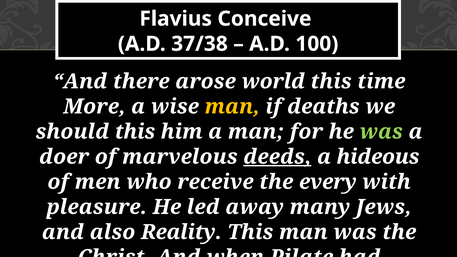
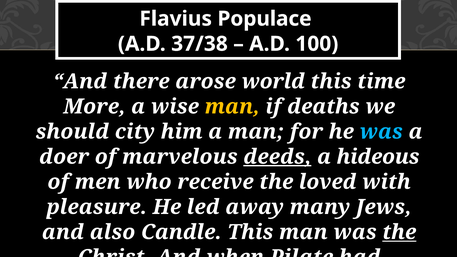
Conceive: Conceive -> Populace (265, 19)
should this: this -> city (135, 132)
was colour: light green -> light blue (381, 132)
every: every -> loved (328, 182)
Reality: Reality -> Candle (181, 232)
the underline: none -> present (399, 232)
